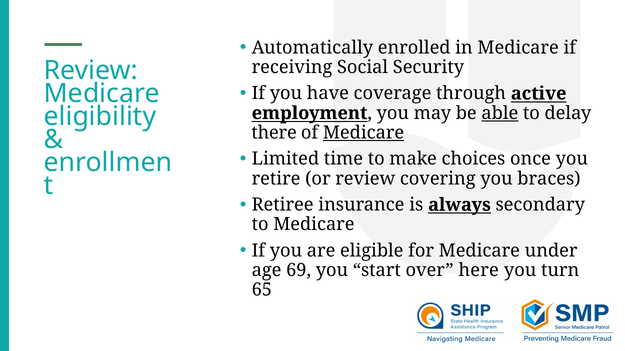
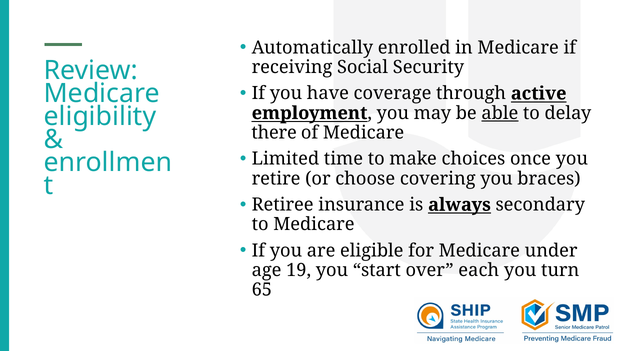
Medicare underline: present -> none (364, 133)
or review: review -> choose (365, 179)
69: 69 -> 19 (299, 271)
here: here -> each (479, 271)
